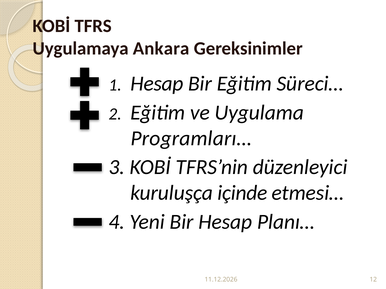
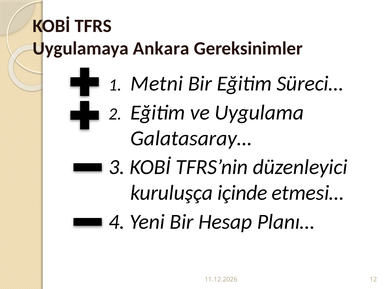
Hesap: Hesap -> Metni (157, 84)
Programları…: Programları… -> Galatasaray… (191, 138)
